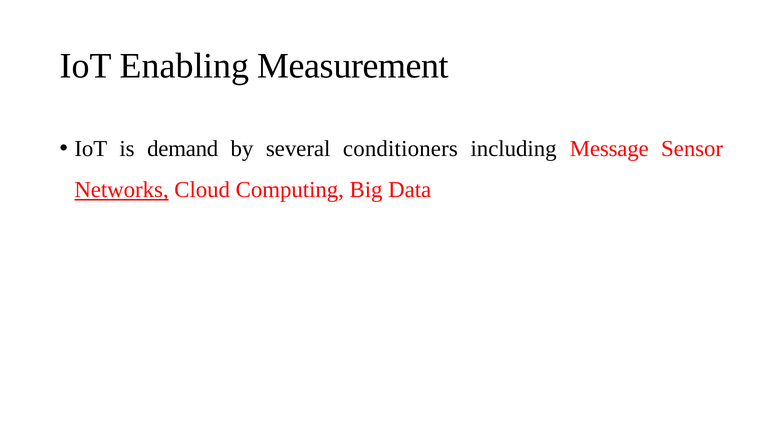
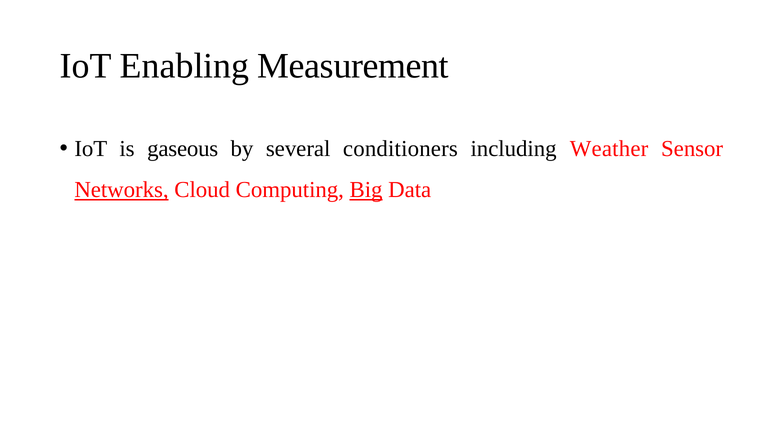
demand: demand -> gaseous (183, 149)
Message: Message -> Weather (609, 149)
Big underline: none -> present (366, 190)
